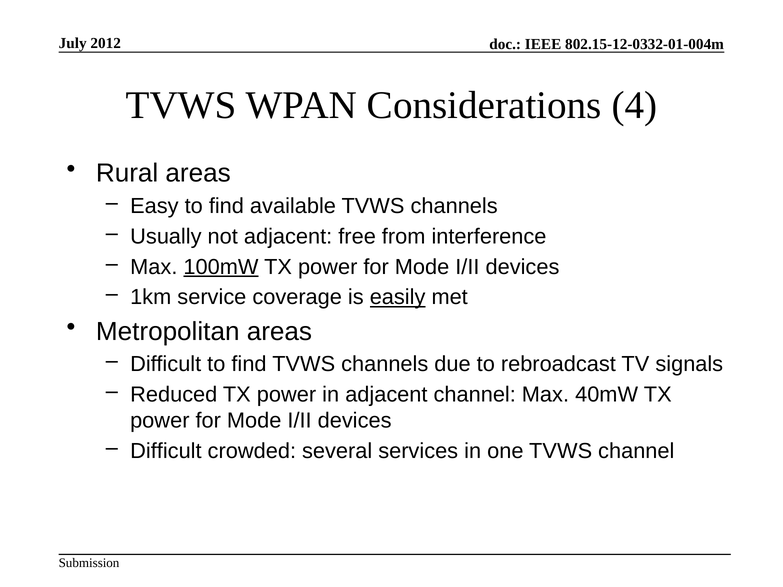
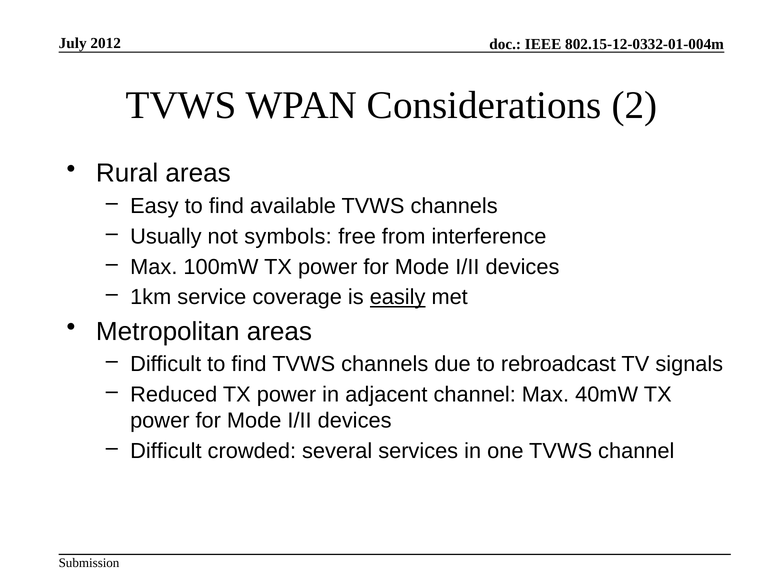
4: 4 -> 2 (634, 105)
not adjacent: adjacent -> symbols (288, 237)
100mW underline: present -> none (221, 267)
